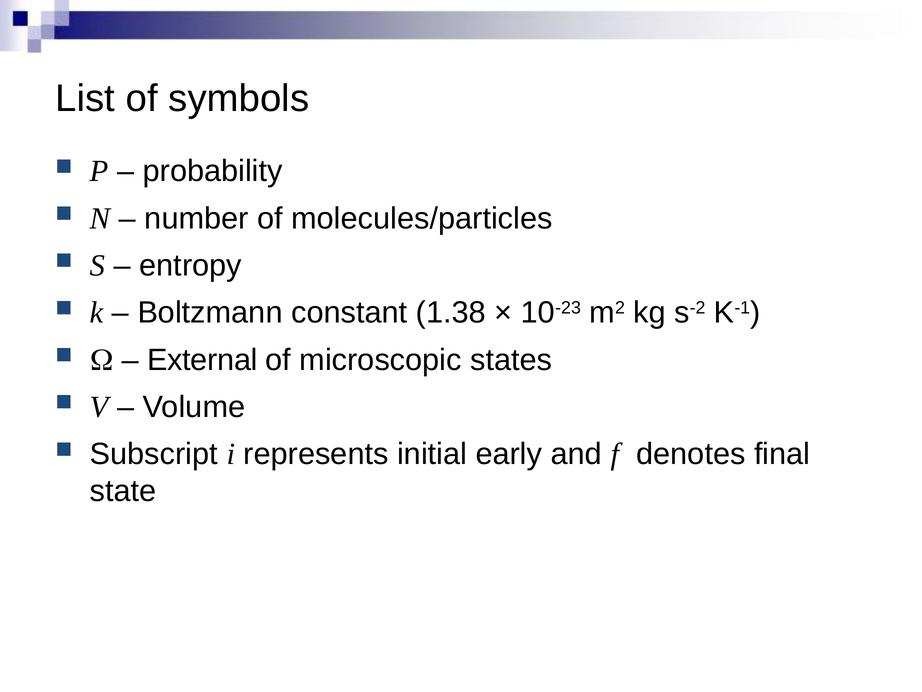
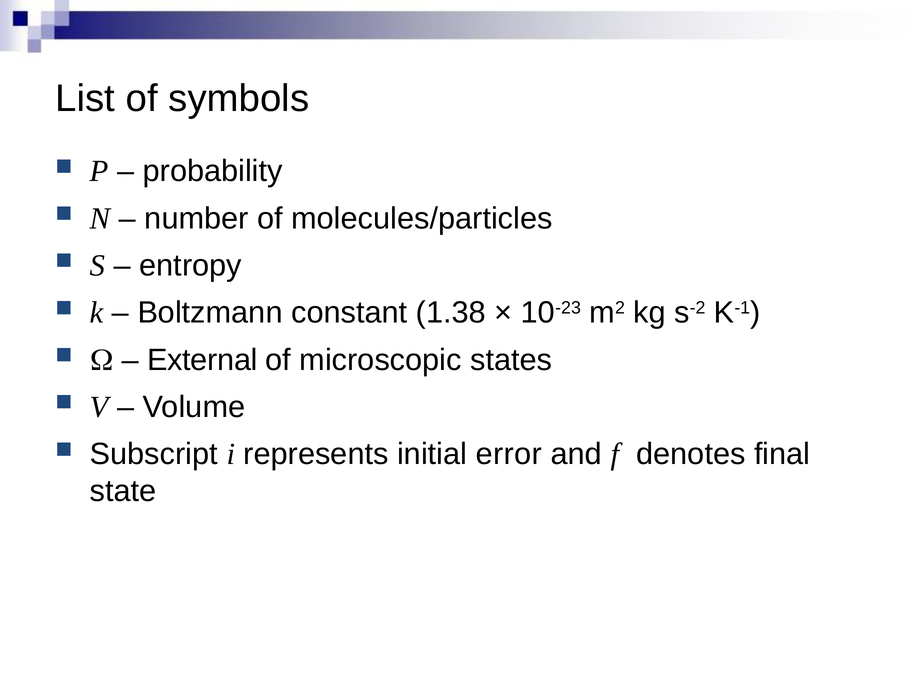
early: early -> error (509, 454)
